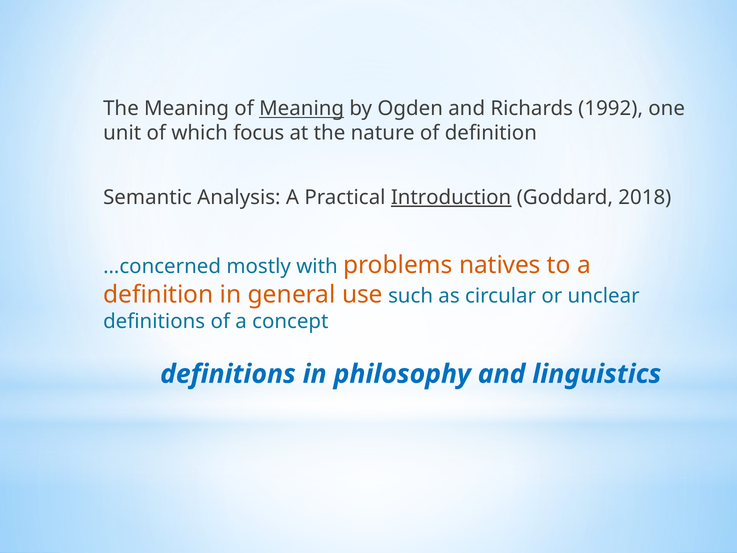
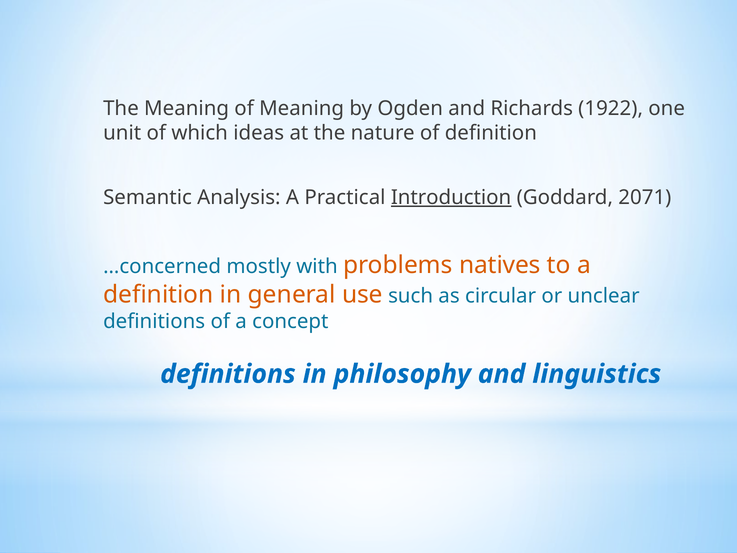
Meaning underline: present -> none (302, 109)
1992: 1992 -> 1922 (611, 109)
focus: focus -> ideas (259, 133)
2018: 2018 -> 2071 (645, 197)
